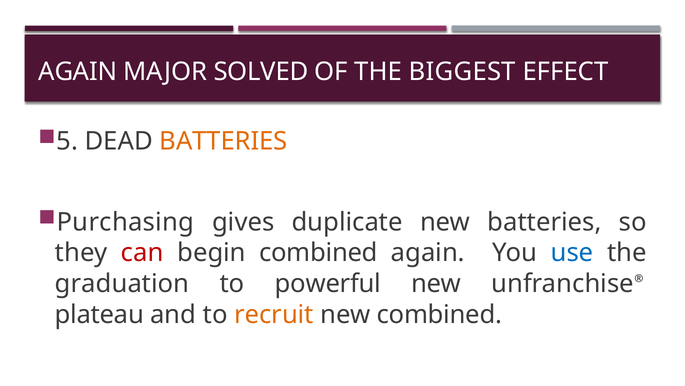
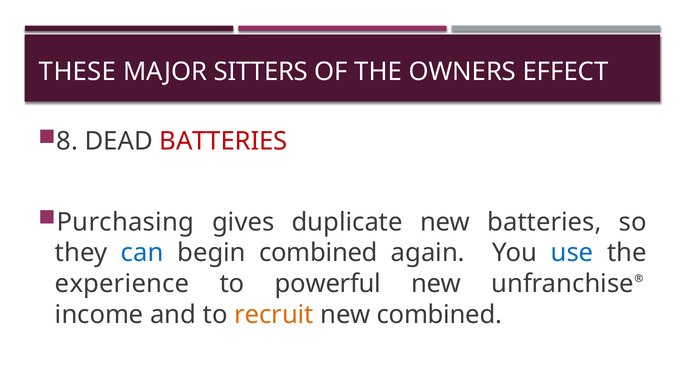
AGAIN: AGAIN -> THESE (77, 72)
SOLVED: SOLVED -> SITTERS (261, 72)
BIGGEST: BIGGEST -> OWNERS (462, 72)
5: 5 -> 8 (67, 141)
BATTERIES colour: orange -> red (223, 141)
can colour: red -> blue (142, 252)
graduation: graduation -> experience (122, 283)
plateau: plateau -> income (99, 314)
